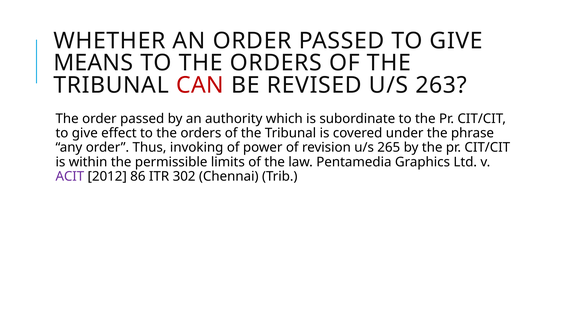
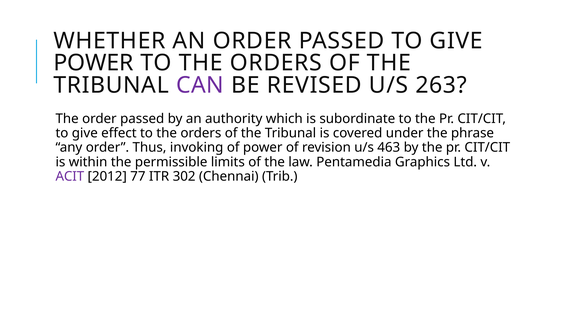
MEANS: MEANS -> POWER (93, 63)
CAN colour: red -> purple (200, 85)
265: 265 -> 463 (389, 147)
86: 86 -> 77 (138, 176)
